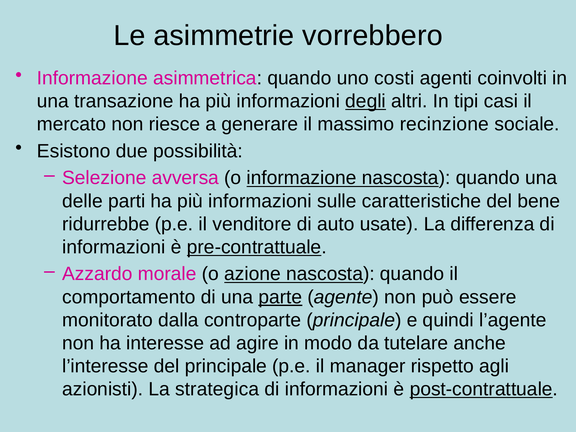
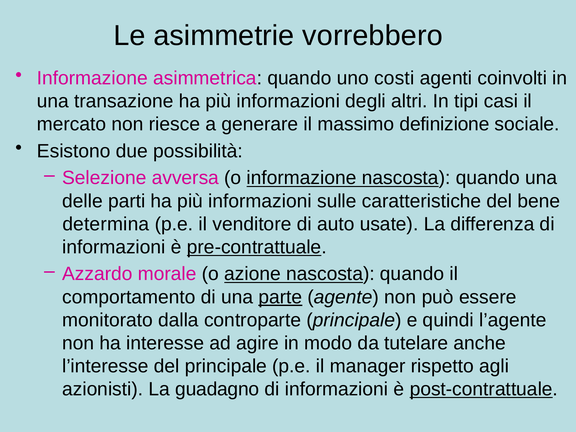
degli underline: present -> none (366, 101)
recinzione: recinzione -> definizione (444, 124)
ridurrebbe: ridurrebbe -> determina (106, 224)
strategica: strategica -> guadagno (217, 389)
